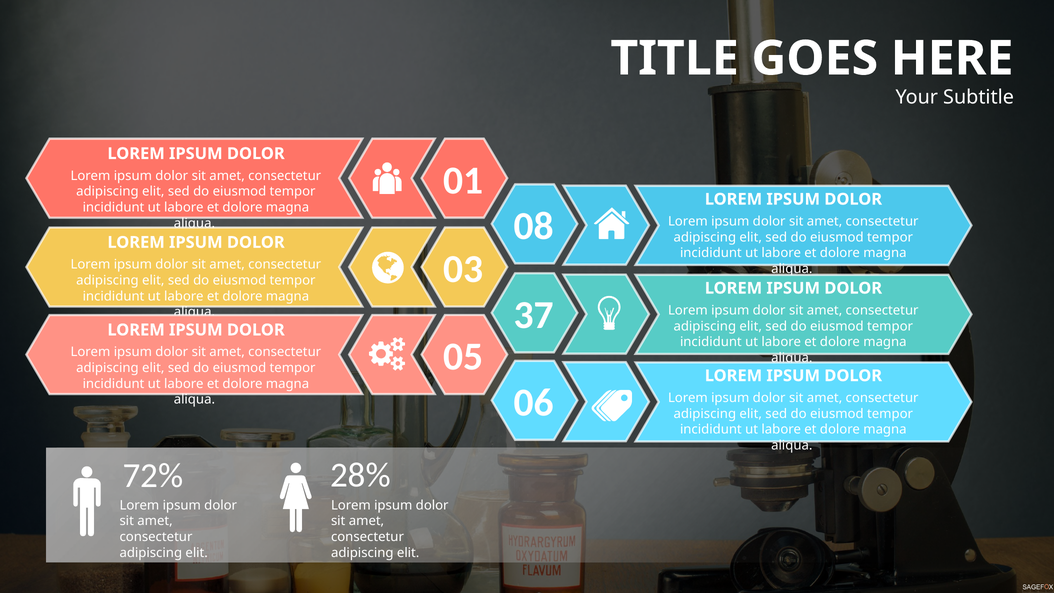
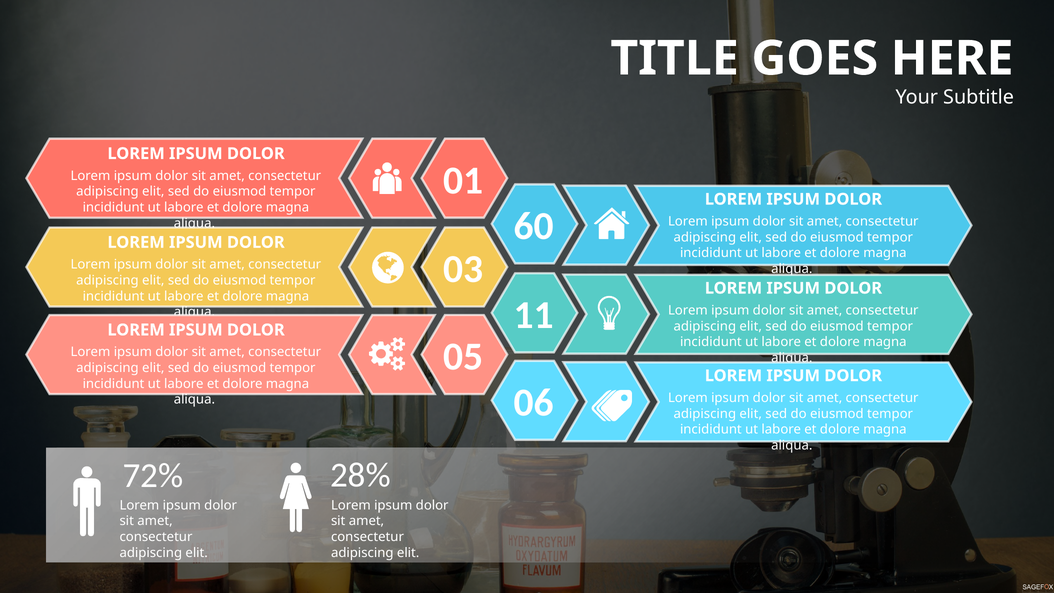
08: 08 -> 60 (534, 226)
37: 37 -> 11 (534, 315)
